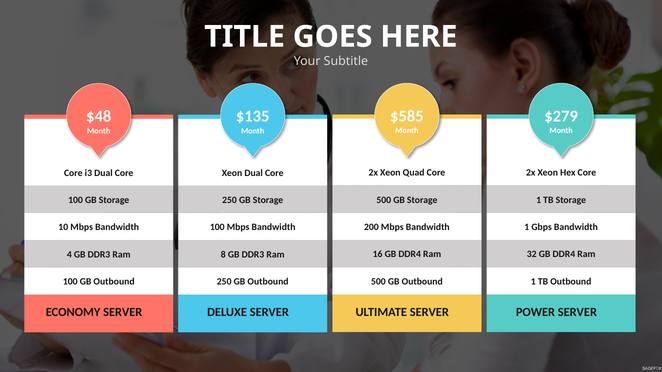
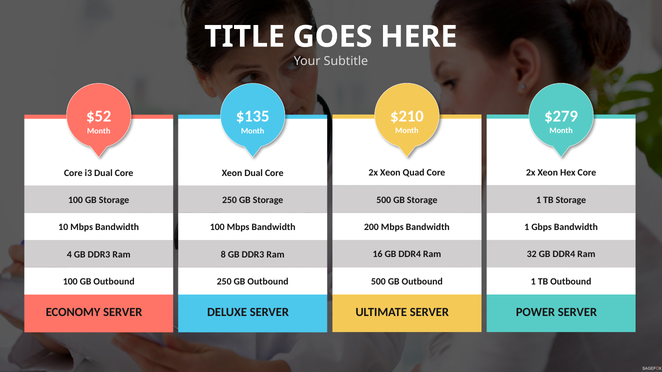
$585: $585 -> $210 (407, 116)
$48: $48 -> $52 (99, 117)
